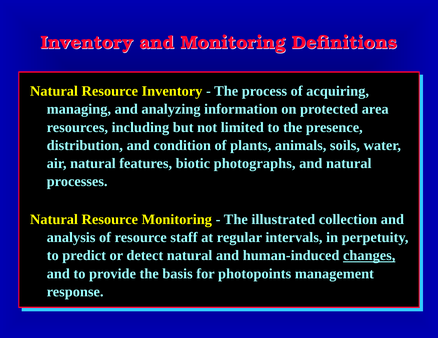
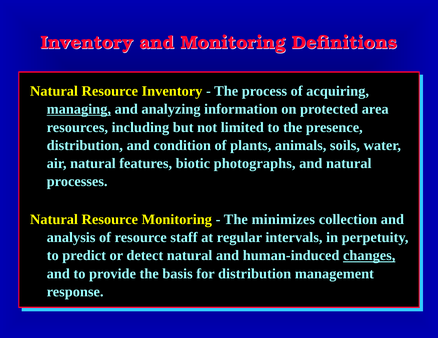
managing underline: none -> present (79, 109)
illustrated: illustrated -> minimizes (283, 220)
for photopoints: photopoints -> distribution (255, 274)
